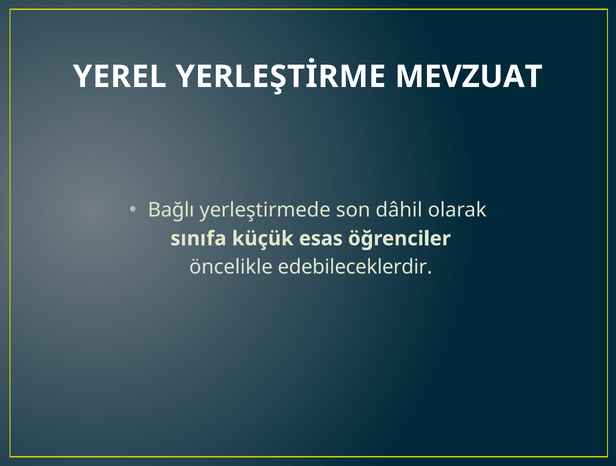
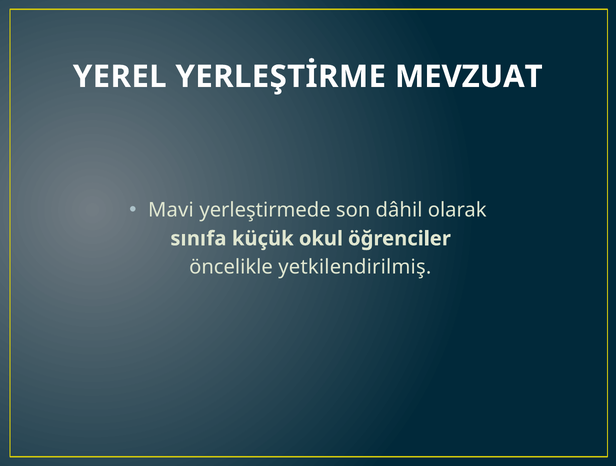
Bağlı: Bağlı -> Mavi (171, 210)
esas: esas -> okul (321, 238)
edebileceklerdir: edebileceklerdir -> yetkilendirilmiş (355, 267)
